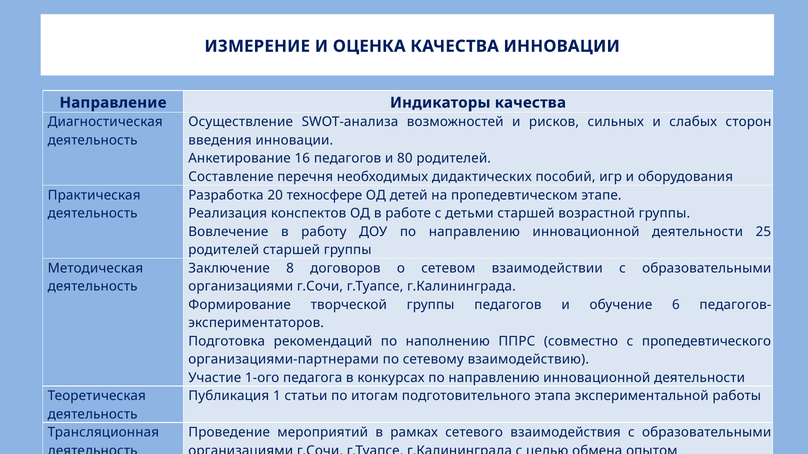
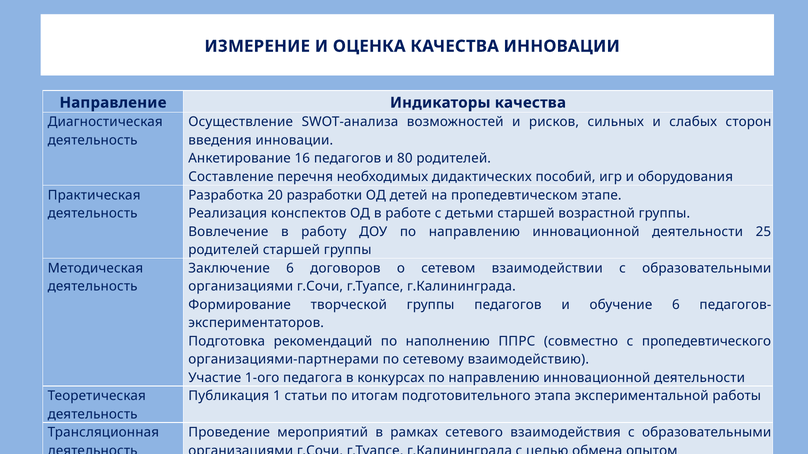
техносфере: техносфере -> разработки (324, 195)
Заключение 8: 8 -> 6 (290, 268)
